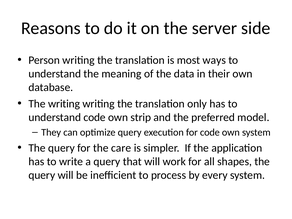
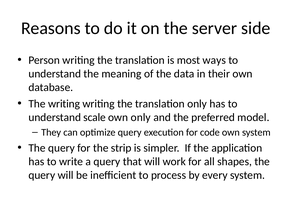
understand code: code -> scale (95, 117)
own strip: strip -> only (141, 117)
care: care -> strip (121, 148)
